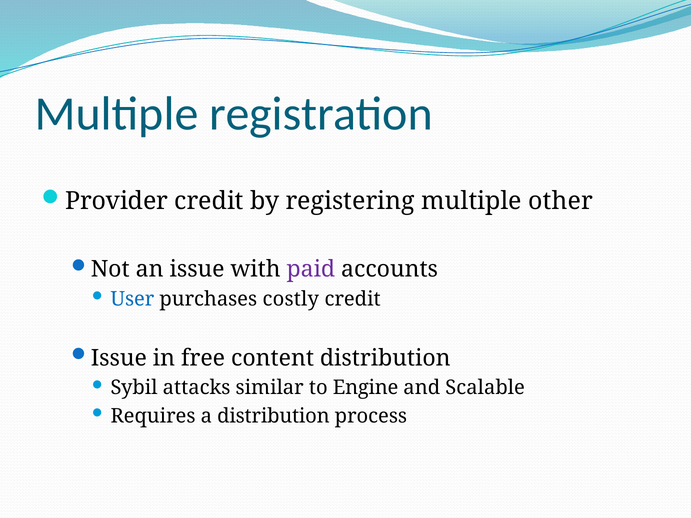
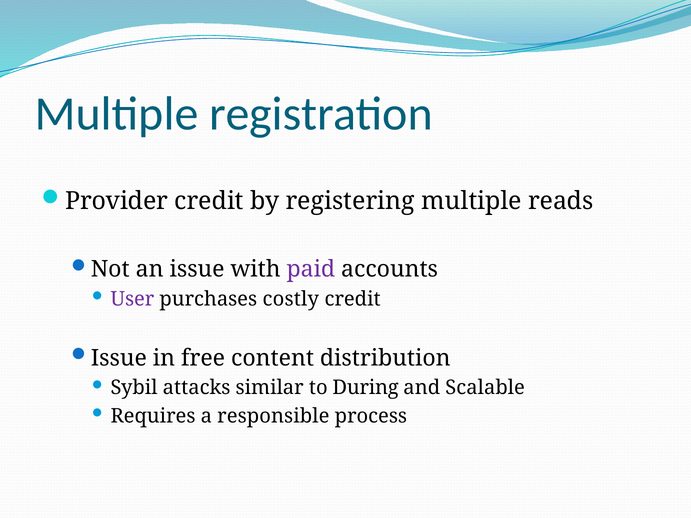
other: other -> reads (561, 201)
User colour: blue -> purple (132, 299)
Engine: Engine -> During (366, 388)
a distribution: distribution -> responsible (273, 416)
